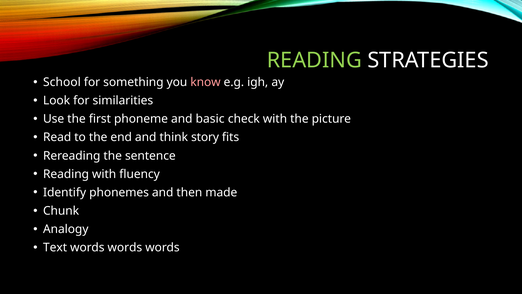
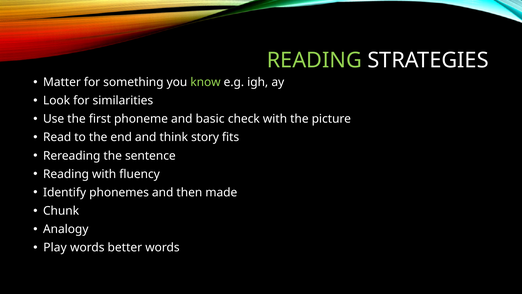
School: School -> Matter (62, 82)
know colour: pink -> light green (205, 82)
Text: Text -> Play (55, 247)
words: words -> better (125, 247)
